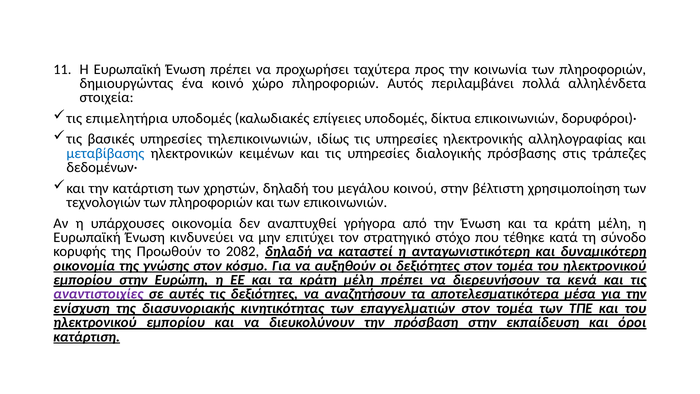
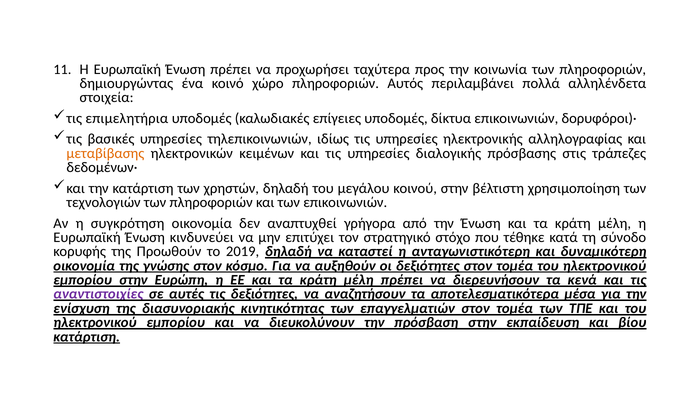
μεταβίβασης colour: blue -> orange (105, 153)
υπάρχουσες: υπάρχουσες -> συγκρότηση (128, 223)
2082: 2082 -> 2019 (243, 251)
όροι: όροι -> βίου (632, 322)
